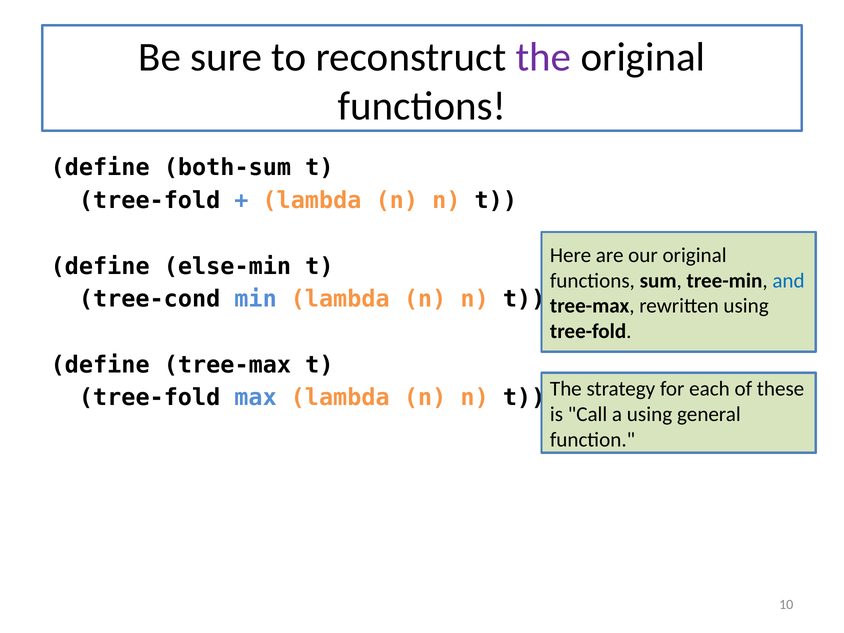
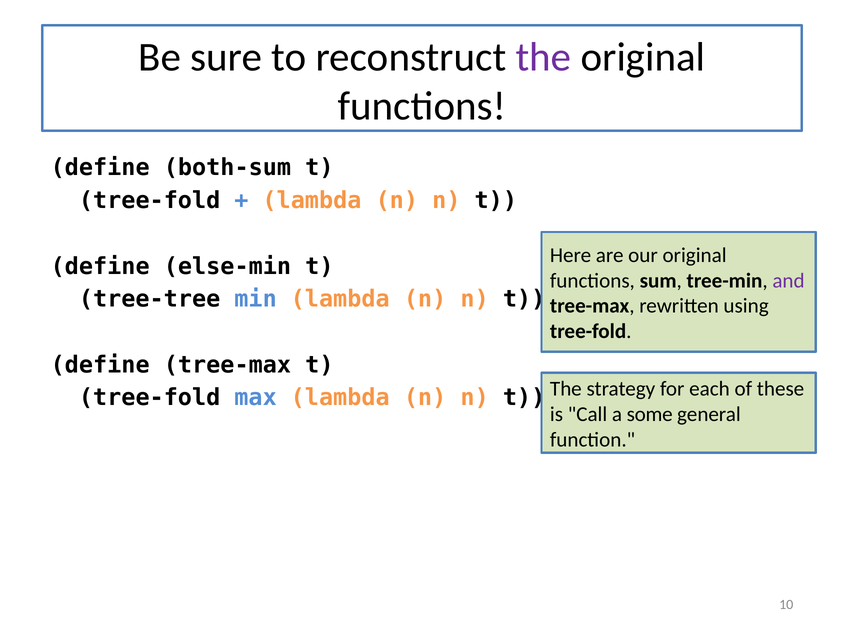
and colour: blue -> purple (789, 281)
tree-cond: tree-cond -> tree-tree (150, 299)
a using: using -> some (650, 414)
